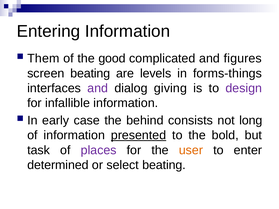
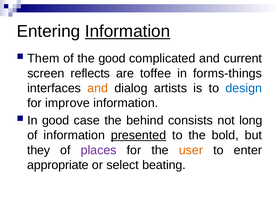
Information underline: none -> present (128, 31)
figures: figures -> current (243, 59)
screen beating: beating -> reflects (90, 73)
levels: levels -> toffee (156, 73)
and colour: purple -> orange (98, 88)
giving: giving -> artists (170, 88)
design colour: purple -> blue (244, 88)
infallible: infallible -> improve (67, 103)
In early: early -> good (56, 121)
task: task -> they (39, 150)
determined: determined -> appropriate (58, 165)
